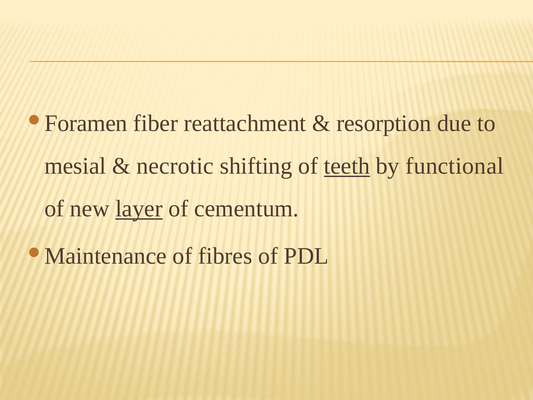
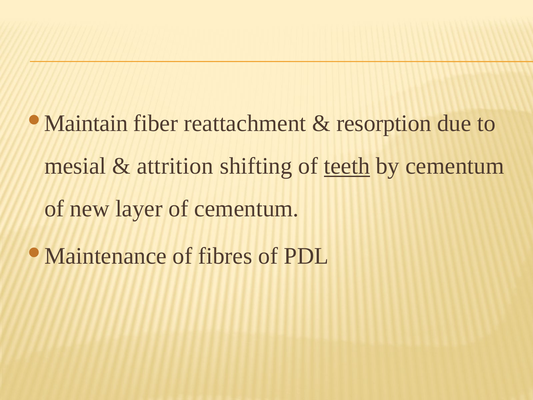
Foramen: Foramen -> Maintain (86, 123)
necrotic: necrotic -> attrition (175, 166)
by functional: functional -> cementum (455, 166)
layer underline: present -> none (139, 209)
